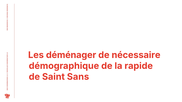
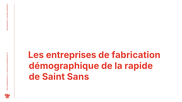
déménager: déménager -> entreprises (71, 55)
nécessaire: nécessaire -> fabrication (136, 55)
